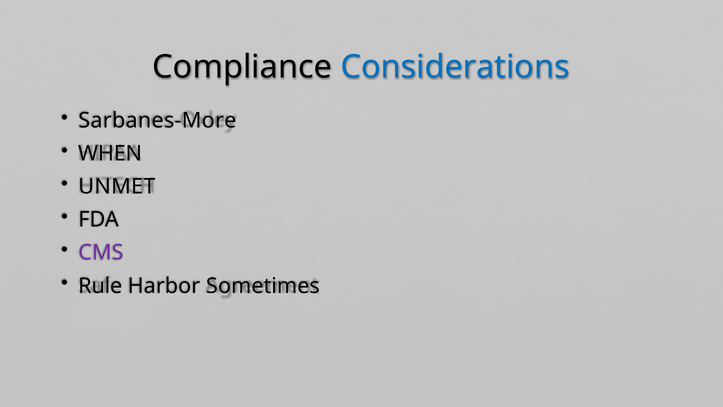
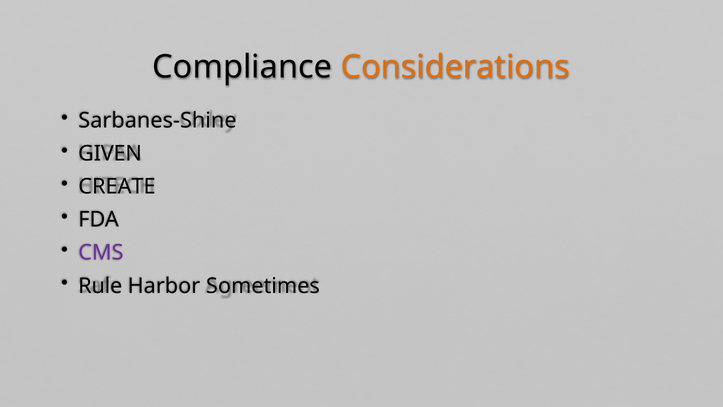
Considerations colour: blue -> orange (455, 67)
Sarbanes-More: Sarbanes-More -> Sarbanes-Shine (157, 121)
WHEN: WHEN -> GIVEN (110, 154)
UNMET: UNMET -> CREATE (117, 187)
